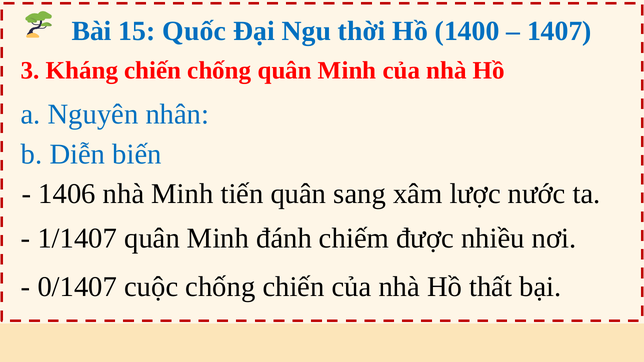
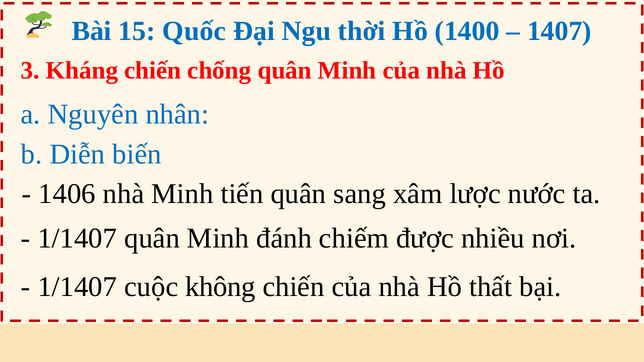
0/1407: 0/1407 -> 1/1407 (77, 287)
cuộc chống: chống -> không (220, 287)
